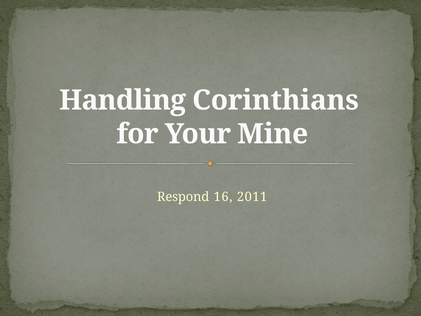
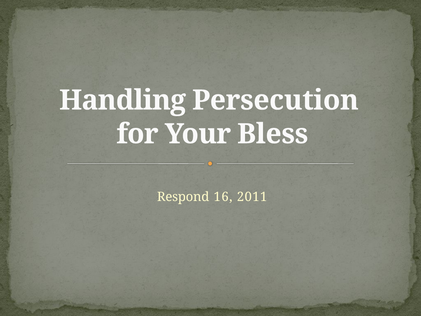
Corinthians: Corinthians -> Persecution (275, 100)
Mine: Mine -> Bless (273, 134)
